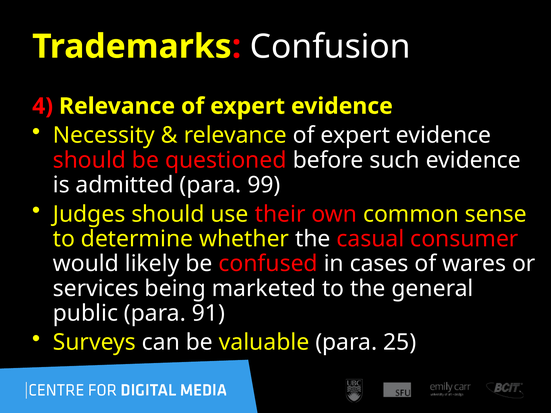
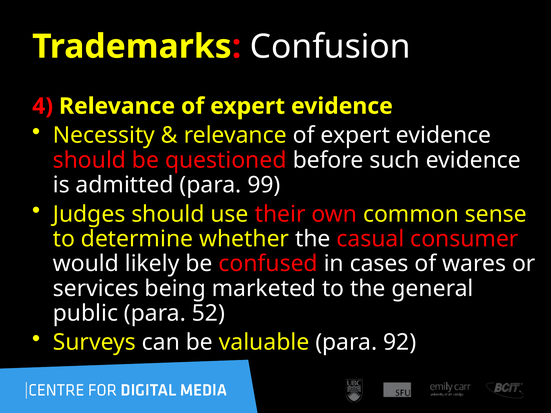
91: 91 -> 52 (208, 313)
25: 25 -> 92 (400, 343)
